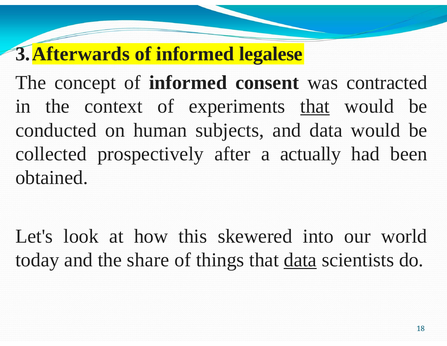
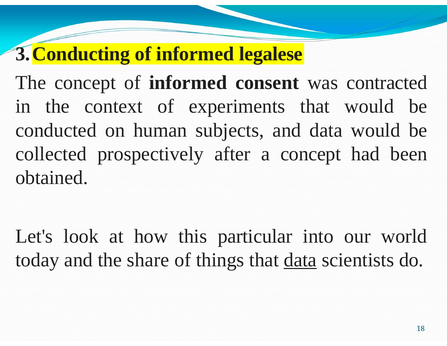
Afterwards: Afterwards -> Conducting (81, 54)
that underline: present -> none (315, 106)
a actually: actually -> concept (311, 154)
skewered: skewered -> particular (255, 236)
